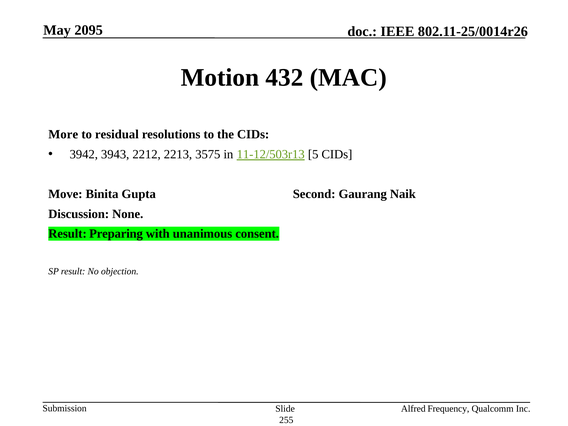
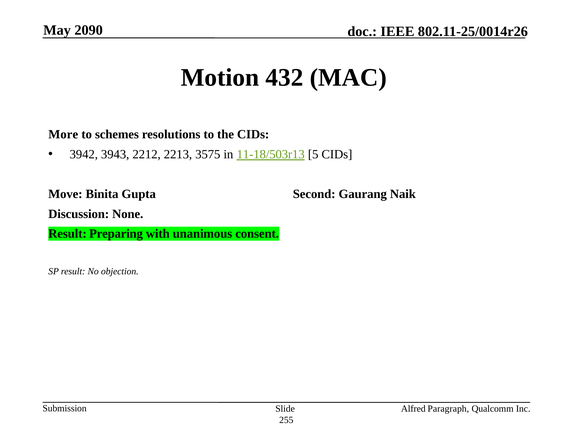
2095: 2095 -> 2090 (89, 30)
residual: residual -> schemes (117, 134)
11-12/503r13: 11-12/503r13 -> 11-18/503r13 (271, 154)
Frequency: Frequency -> Paragraph (448, 409)
